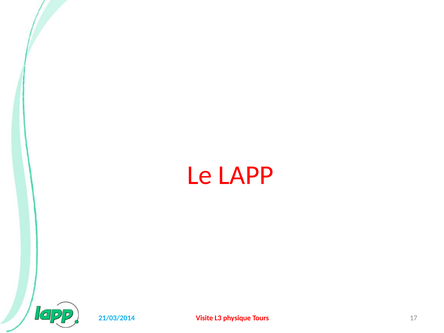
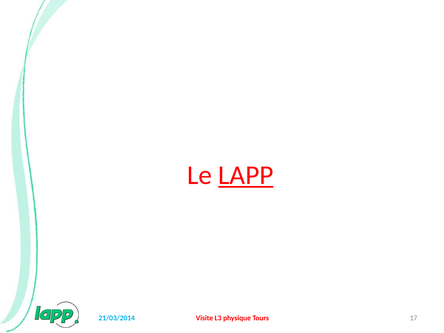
LAPP underline: none -> present (246, 175)
